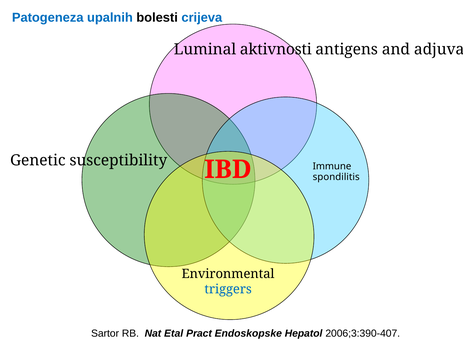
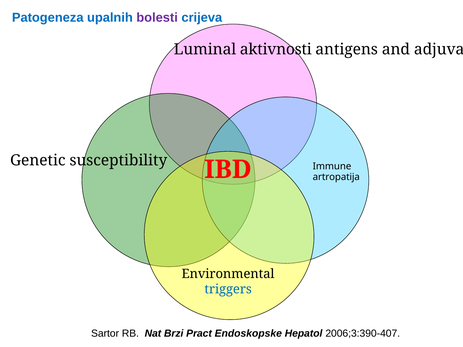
bolesti colour: black -> purple (157, 17)
spondilitis: spondilitis -> artropatija (336, 177)
Etal: Etal -> Brzi (174, 334)
